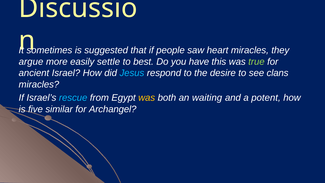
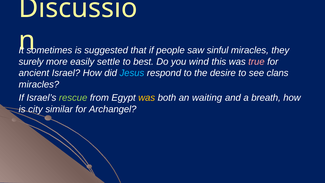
heart: heart -> sinful (218, 50)
argue: argue -> surely (31, 62)
have: have -> wind (199, 62)
true colour: light green -> pink (256, 62)
rescue colour: light blue -> light green (73, 98)
potent: potent -> breath (266, 98)
five: five -> city (35, 109)
